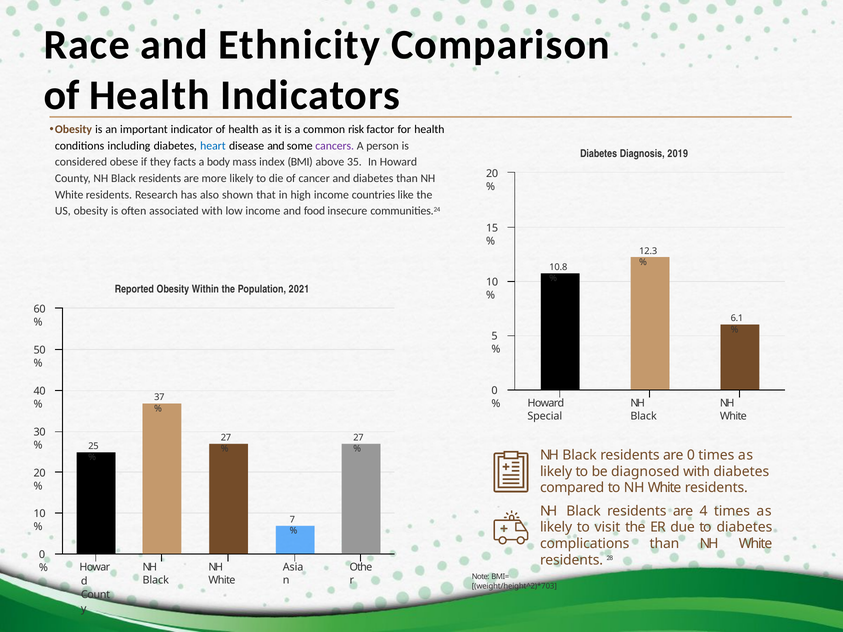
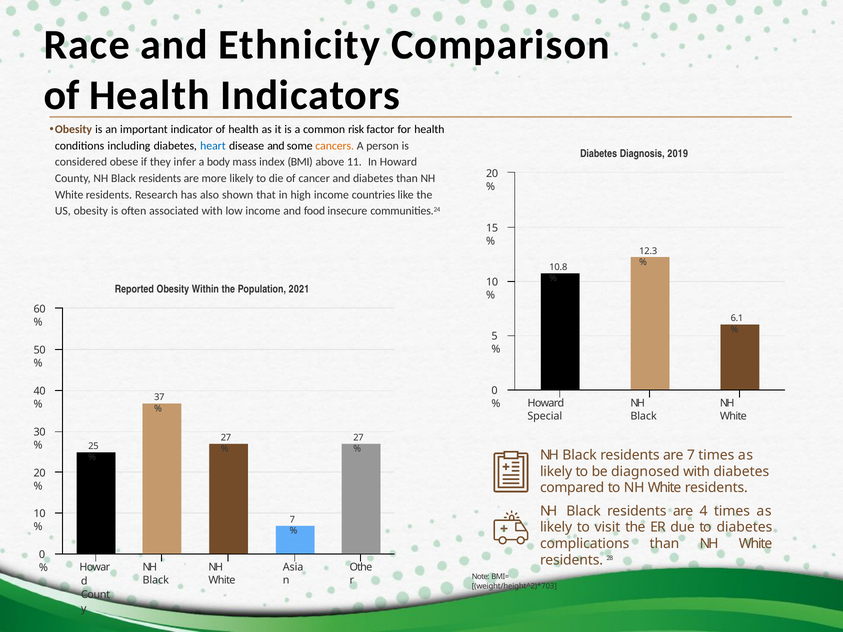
cancers colour: purple -> orange (335, 146)
facts: facts -> infer (185, 162)
35: 35 -> 11 (354, 162)
are 0: 0 -> 7 (691, 455)
